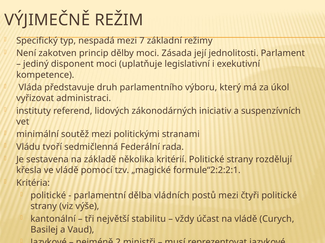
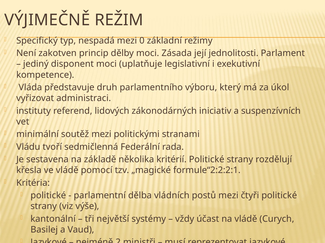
7: 7 -> 0 (142, 41)
stabilitu: stabilitu -> systémy (149, 220)
